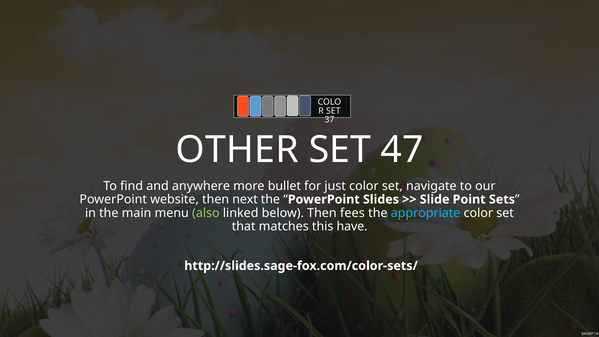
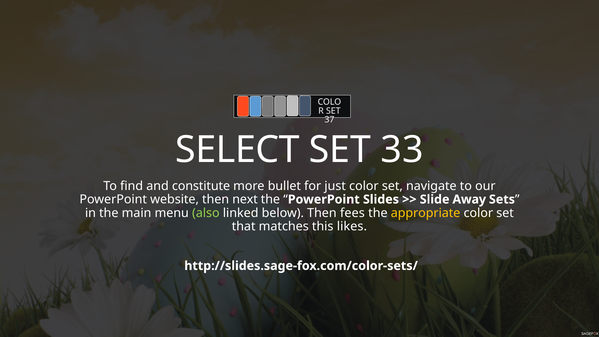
OTHER: OTHER -> SELECT (237, 150)
47: 47 -> 33 (402, 150)
anywhere: anywhere -> constitute (201, 186)
Point: Point -> Away (469, 199)
appropriate colour: light blue -> yellow (426, 213)
have: have -> likes (352, 226)
